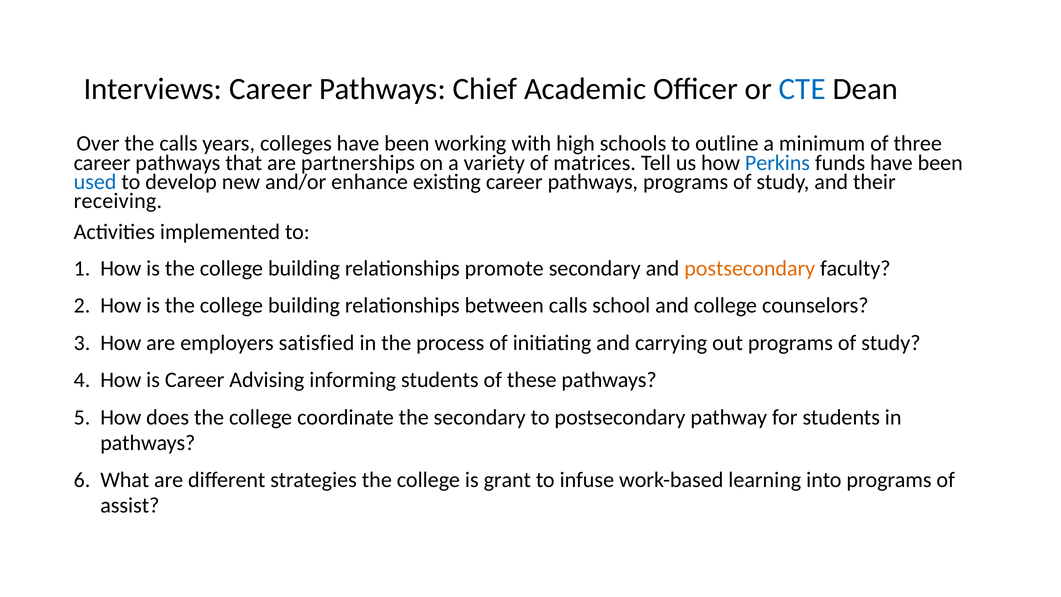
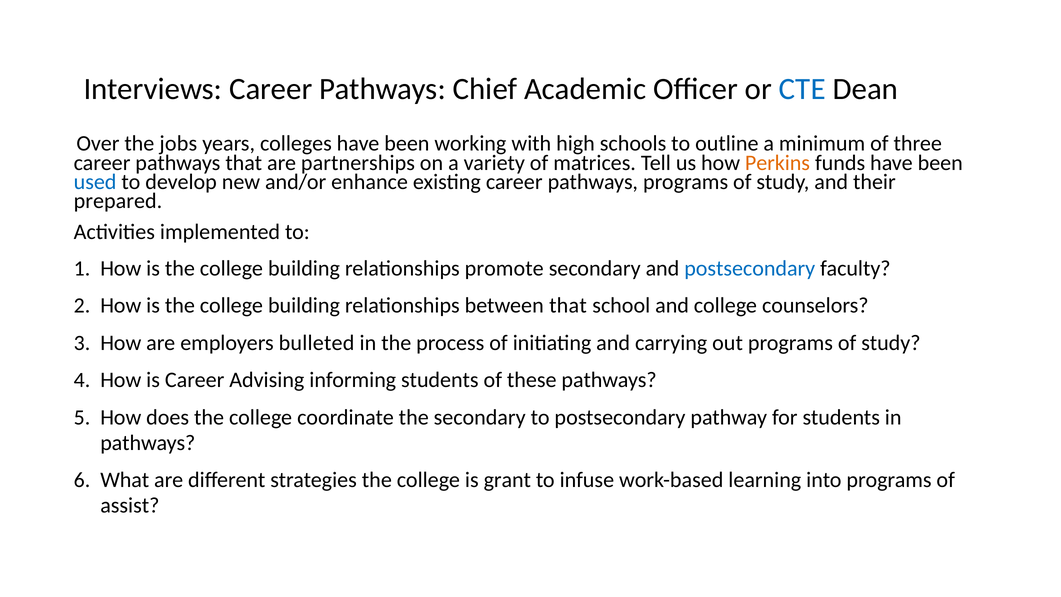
the calls: calls -> jobs (178, 144)
Perkins colour: blue -> orange (777, 163)
receiving: receiving -> prepared (118, 201)
postsecondary colour: orange -> blue (750, 268)
between calls: calls -> that (568, 306)
satisfied: satisfied -> bulleted (317, 343)
